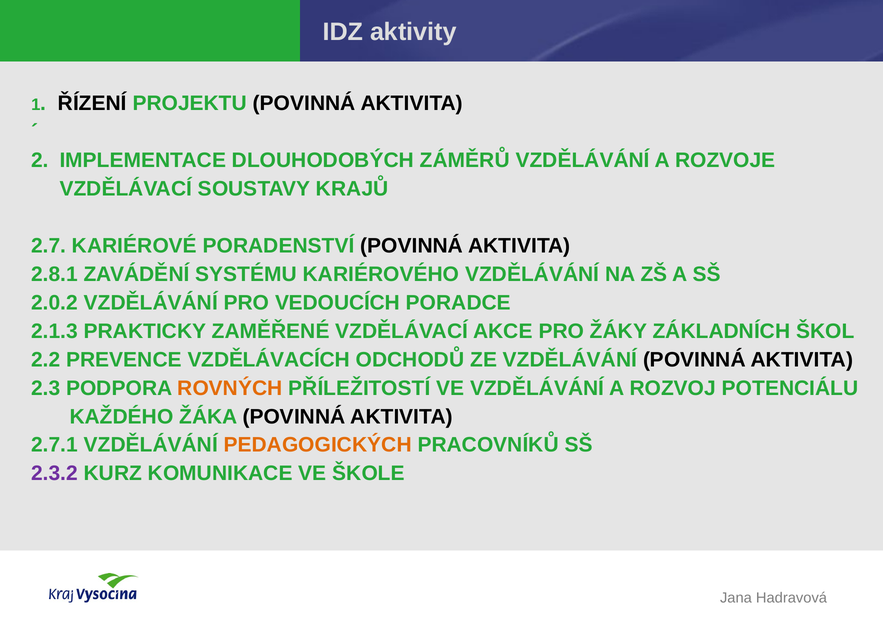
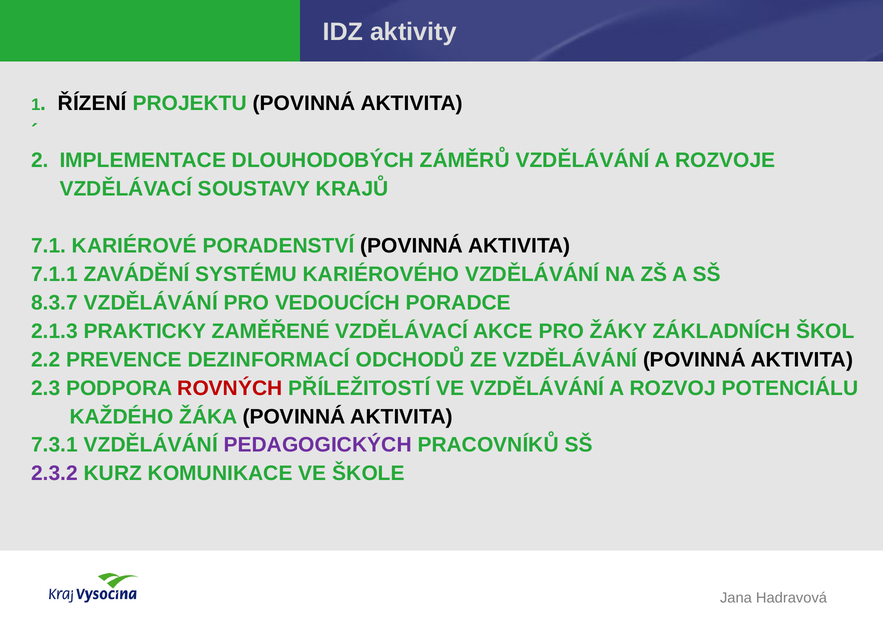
2.7: 2.7 -> 7.1 (49, 246)
2.8.1: 2.8.1 -> 7.1.1 (55, 274)
2.0.2: 2.0.2 -> 8.3.7 (55, 303)
VZDĚLÁVACÍCH: VZDĚLÁVACÍCH -> DEZINFORMACÍ (269, 360)
ROVNÝCH colour: orange -> red (230, 388)
2.7.1: 2.7.1 -> 7.3.1 (55, 445)
PEDAGOGICKÝCH colour: orange -> purple (318, 445)
